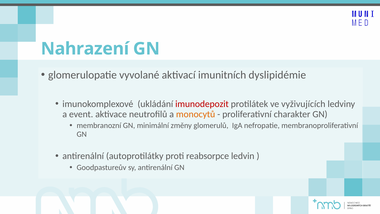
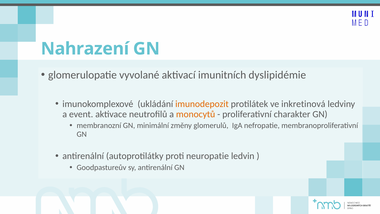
imunodepozit colour: red -> orange (202, 104)
vyživujících: vyživujících -> inkretinová (303, 104)
reabsorpce: reabsorpce -> neuropatie (208, 156)
